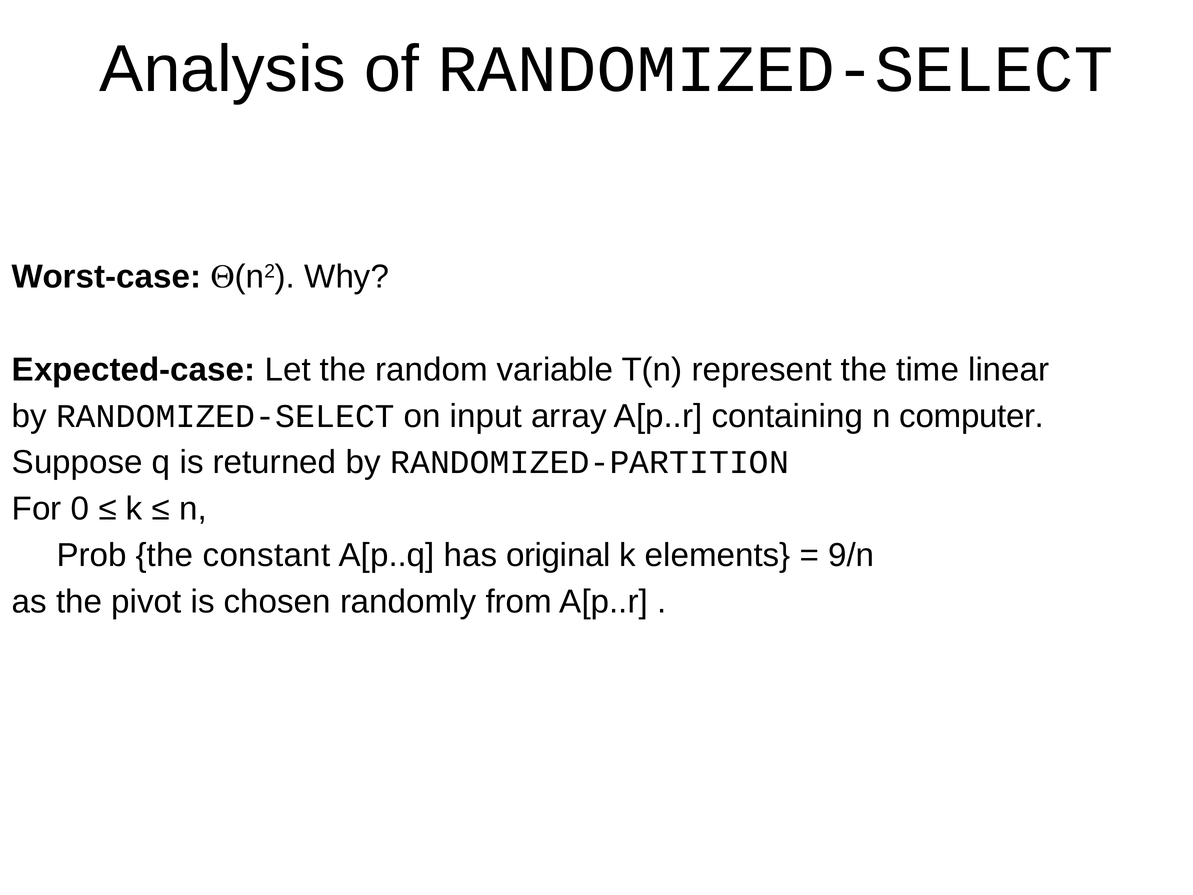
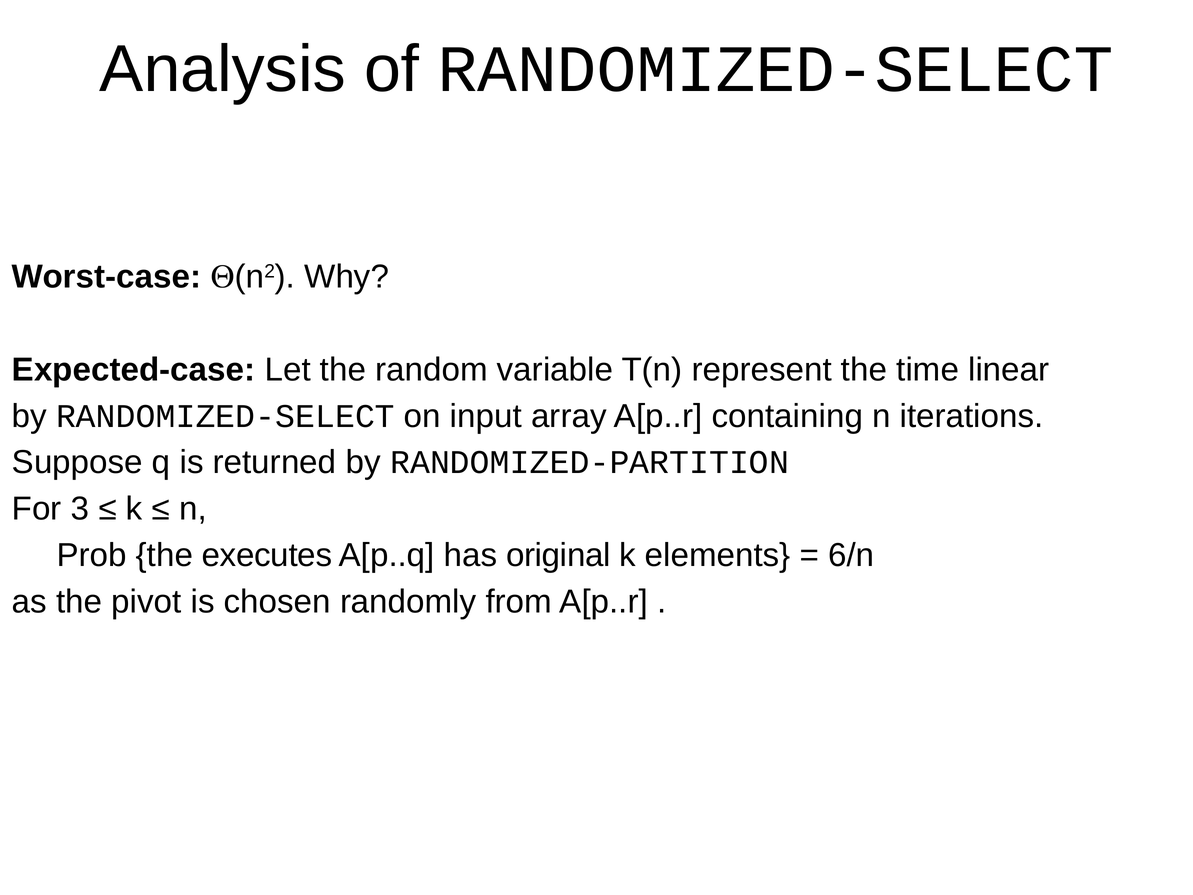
computer: computer -> iterations (972, 416)
0: 0 -> 3 (80, 509)
constant: constant -> executes (267, 555)
9/n: 9/n -> 6/n (851, 555)
